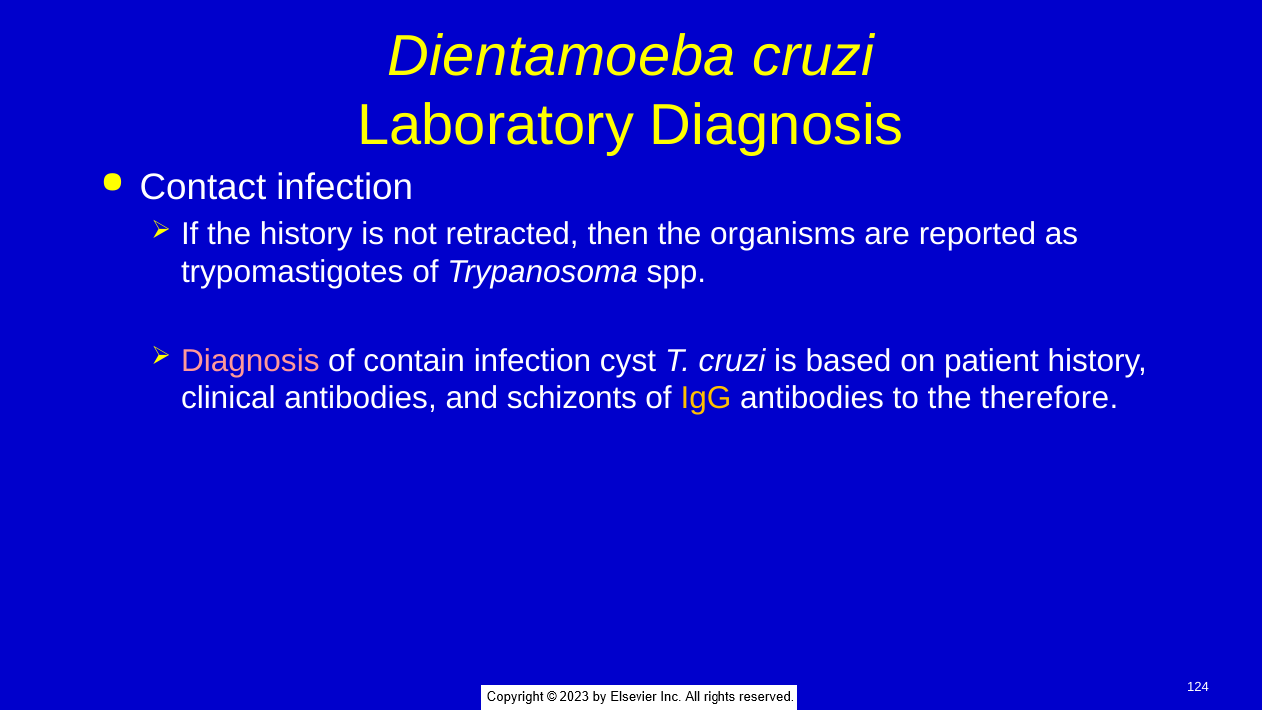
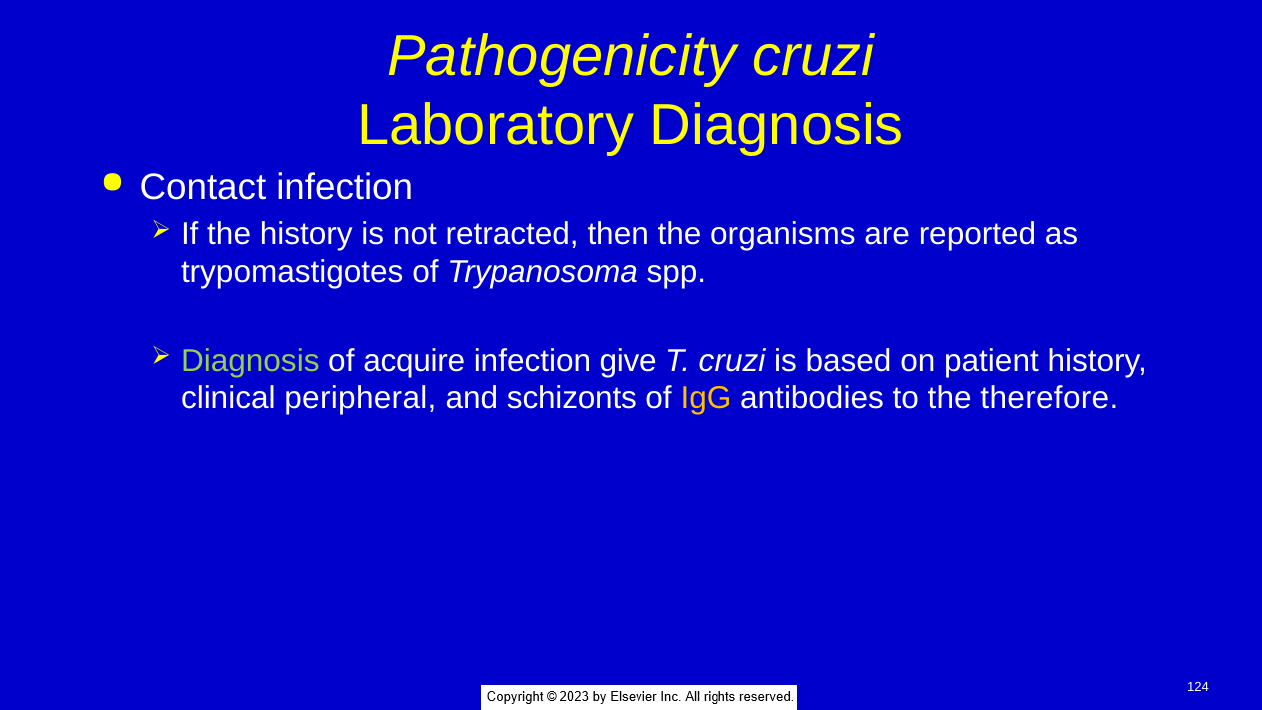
Dientamoeba: Dientamoeba -> Pathogenicity (562, 56)
Diagnosis colour: pink -> light green (250, 361)
contain: contain -> acquire (414, 361)
cyst: cyst -> give (628, 361)
clinical antibodies: antibodies -> peripheral (360, 398)
